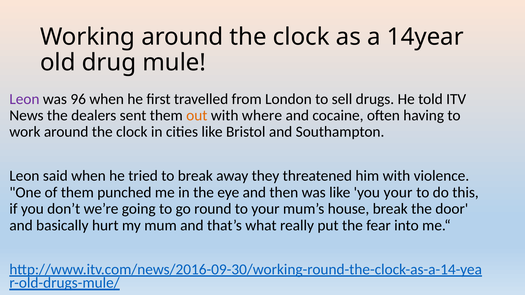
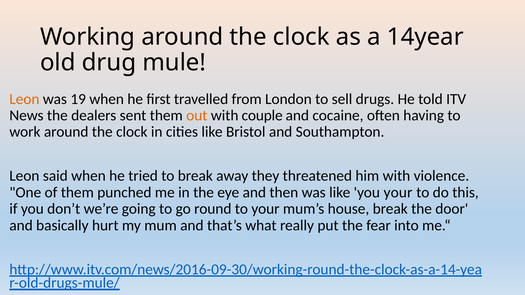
Leon colour: purple -> orange (24, 99)
96: 96 -> 19 (78, 99)
where: where -> couple (262, 116)
